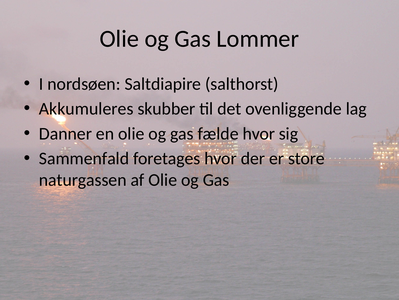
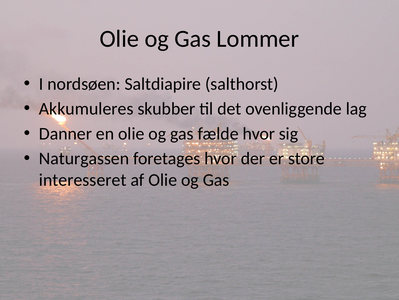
Sammenfald: Sammenfald -> Naturgassen (84, 158)
naturgassen: naturgassen -> interesseret (83, 179)
